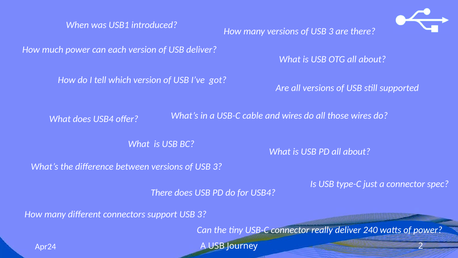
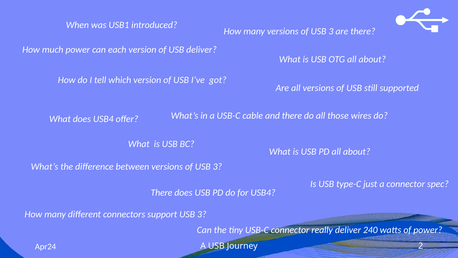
and wires: wires -> there (292, 115)
